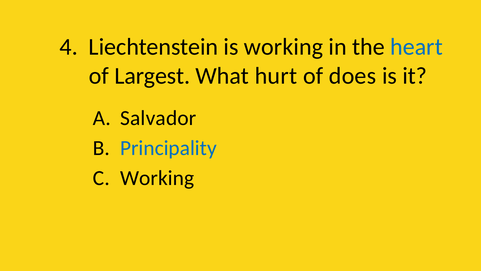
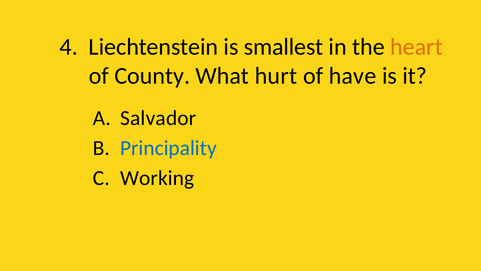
is working: working -> smallest (284, 47)
heart colour: blue -> orange (416, 47)
Largest: Largest -> County (152, 76)
does: does -> have (353, 76)
